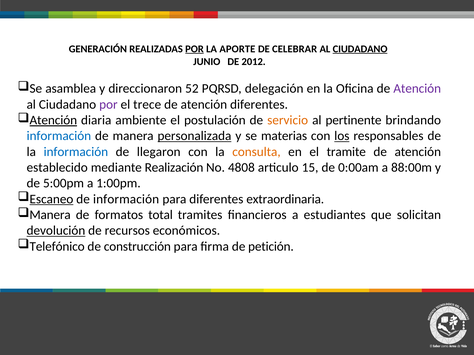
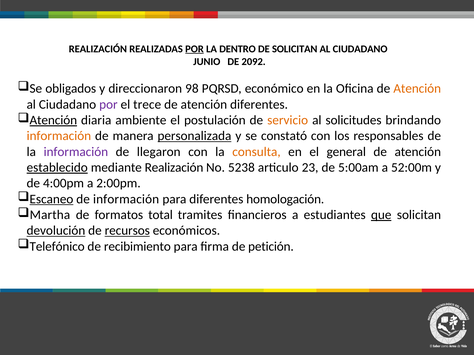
GENERACIÓN: GENERACIÓN -> REALIZACIÓN (98, 49)
APORTE: APORTE -> DENTRO (237, 49)
DE CELEBRAR: CELEBRAR -> SOLICITAN (295, 49)
CIUDADANO underline: present -> none (360, 49)
2012: 2012 -> 2092 (254, 62)
asamblea: asamblea -> obligados (71, 89)
52: 52 -> 98 (192, 89)
delegación: delegación -> económico (274, 89)
Atención colour: purple -> orange (417, 89)
pertinente: pertinente -> solicitudes (354, 120)
información colour: blue -> orange (59, 136)
materias: materias -> constató (284, 136)
los underline: present -> none (342, 136)
información colour: blue -> purple (76, 152)
tramite: tramite -> general (346, 152)
establecido underline: none -> present (57, 168)
4808: 4808 -> 5238 (241, 168)
15: 15 -> 23 (310, 168)
0:00am: 0:00am -> 5:00am (358, 168)
88:00m: 88:00m -> 52:00m (412, 168)
5:00pm: 5:00pm -> 4:00pm (64, 184)
1:00pm: 1:00pm -> 2:00pm (118, 184)
extraordinaria: extraordinaria -> homologación (285, 199)
Manera: Manera -> Martha (50, 215)
que underline: none -> present (381, 215)
recursos underline: none -> present (127, 231)
construcción: construcción -> recibimiento (137, 247)
